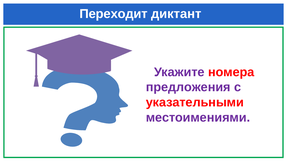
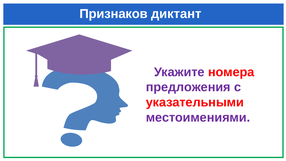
Переходит: Переходит -> Признаков (114, 14)
